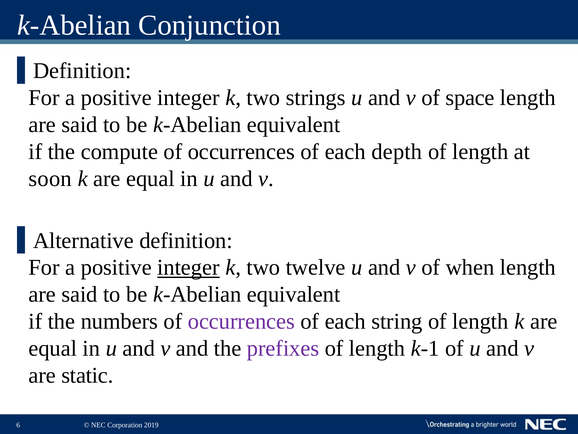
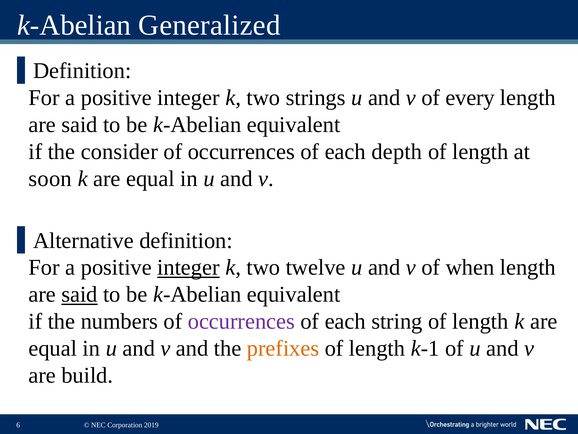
Conjunction: Conjunction -> Generalized (209, 25)
space: space -> every (470, 98)
compute: compute -> consider (119, 152)
said underline: none -> present (79, 294)
prefixes colour: purple -> orange (283, 348)
static: static -> build (87, 375)
